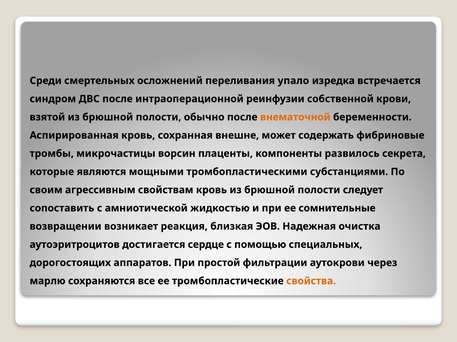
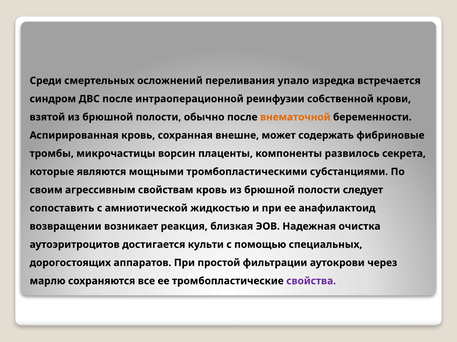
сомнительные: сомнительные -> анафилактоид (337, 209)
сердце: сердце -> культи (206, 245)
свойства colour: orange -> purple (311, 282)
